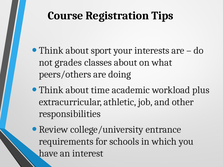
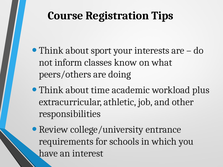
grades: grades -> inform (68, 63)
classes about: about -> know (125, 63)
